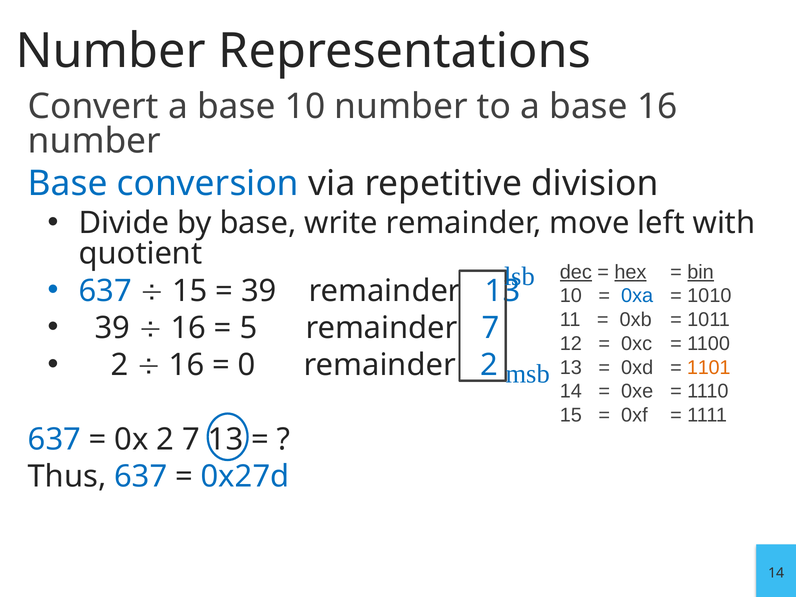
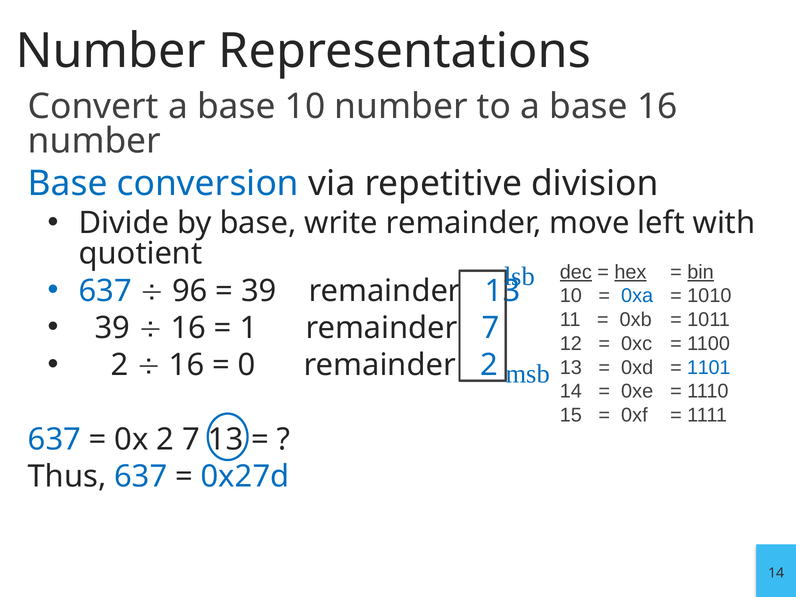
15: 15 -> 96 (190, 291)
5: 5 -> 1 (249, 328)
1101 colour: orange -> blue (709, 367)
